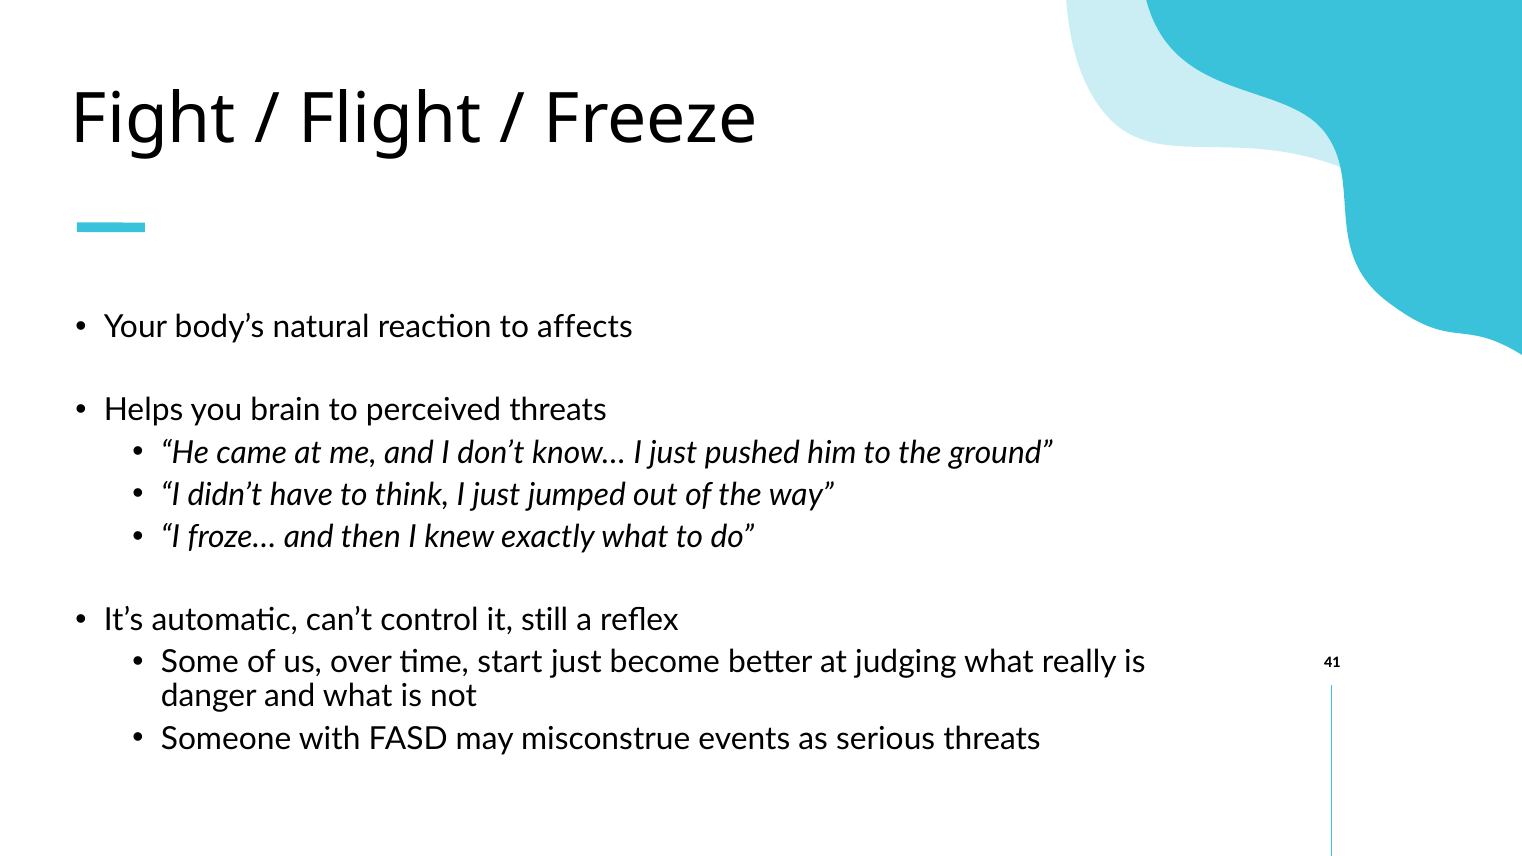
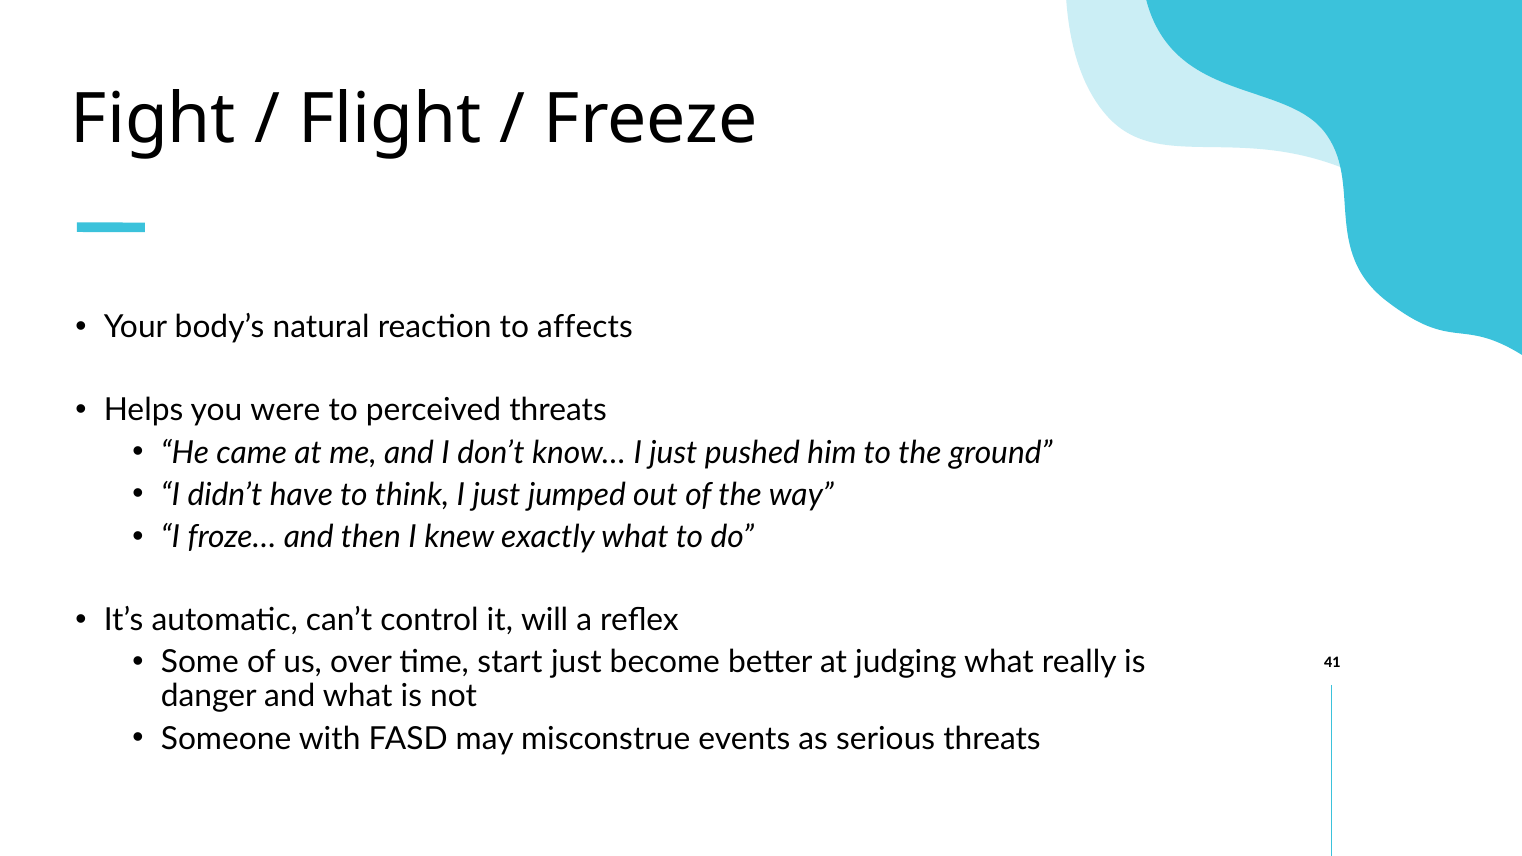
brain: brain -> were (285, 410)
still: still -> will (545, 620)
